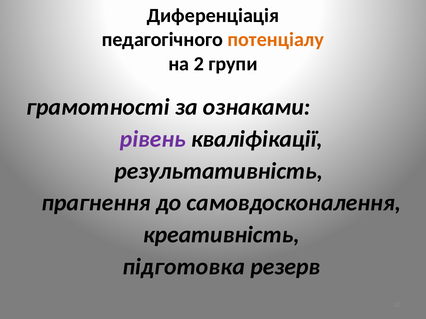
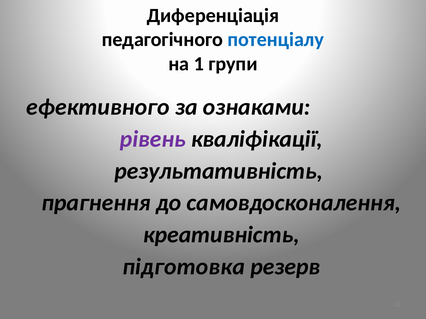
потенціалу colour: orange -> blue (276, 40)
2: 2 -> 1 (199, 64)
грамотності: грамотності -> ефективного (98, 107)
